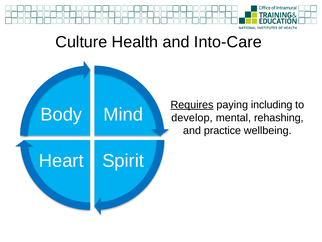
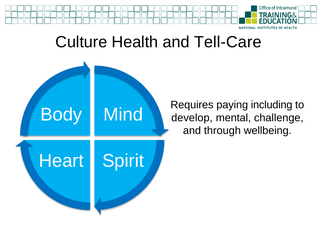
Into-Care: Into-Care -> Tell-Care (228, 42)
Requires underline: present -> none (192, 105)
rehashing: rehashing -> challenge (279, 117)
practice: practice -> through (222, 130)
